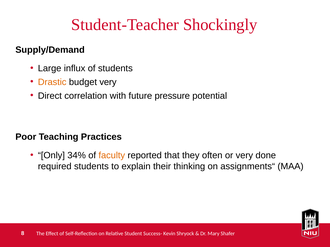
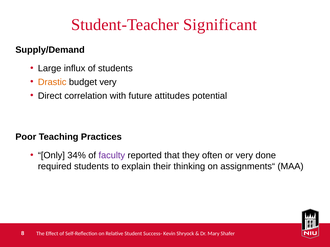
Shockingly: Shockingly -> Significant (220, 25)
pressure: pressure -> attitudes (172, 96)
faculty colour: orange -> purple (112, 156)
